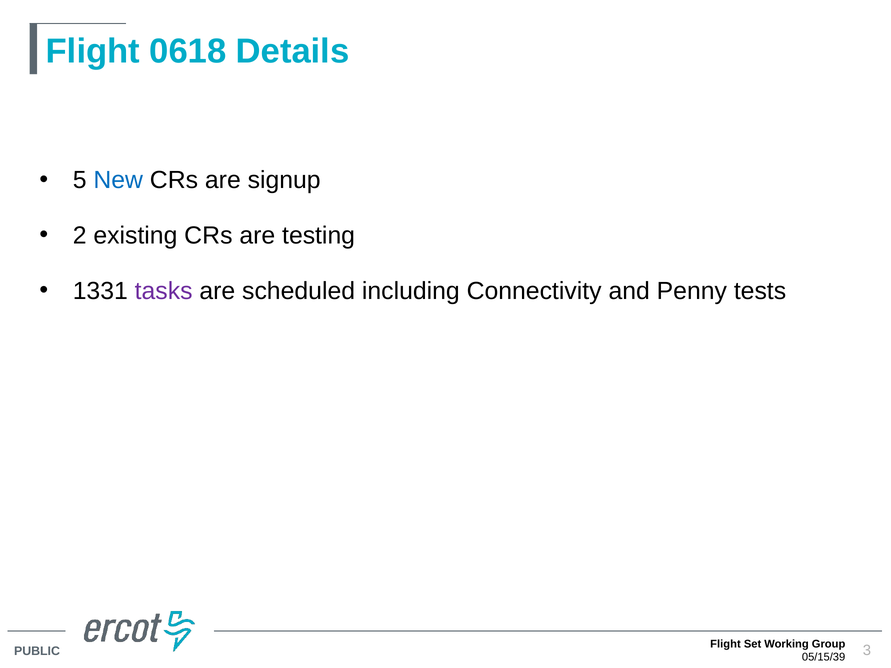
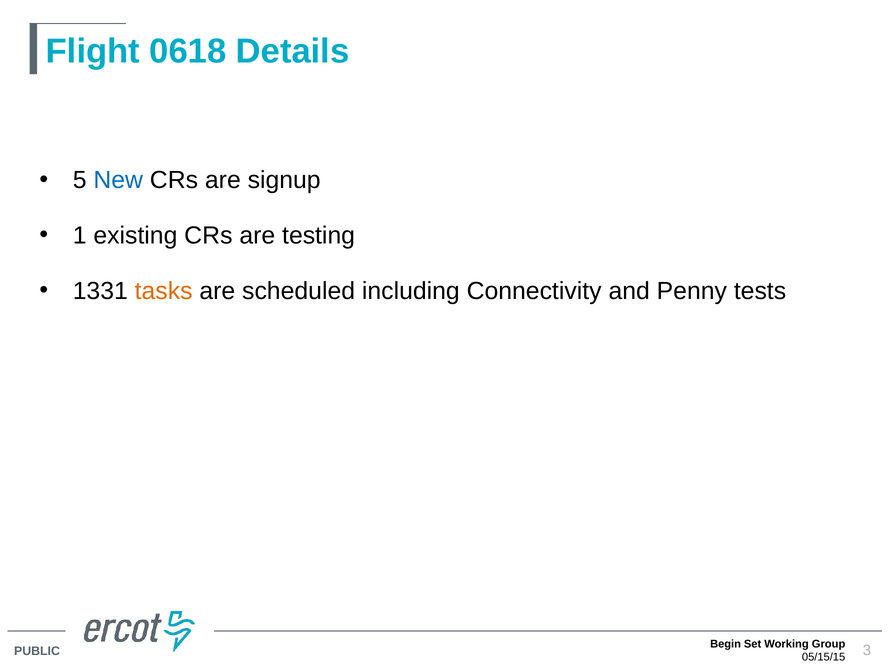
2: 2 -> 1 (80, 236)
tasks colour: purple -> orange (164, 291)
Flight: Flight -> Begin (726, 644)
05/15/39: 05/15/39 -> 05/15/15 (824, 657)
